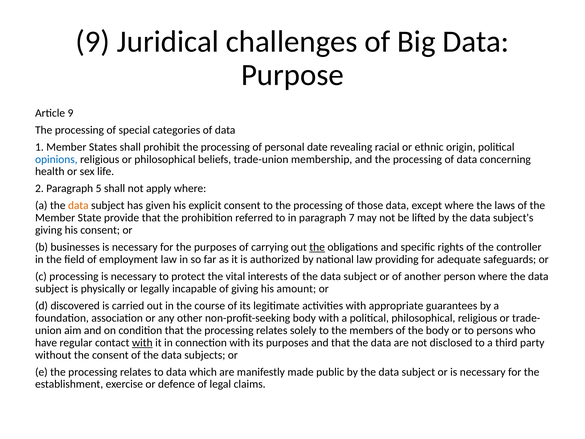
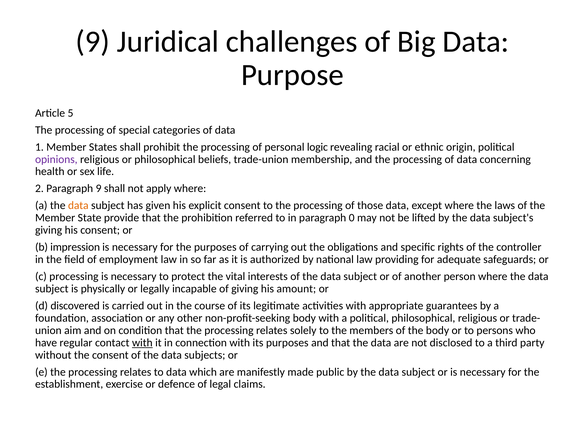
Article 9: 9 -> 5 (71, 113)
date: date -> logic (317, 147)
opinions colour: blue -> purple (56, 159)
Paragraph 5: 5 -> 9 (99, 188)
7: 7 -> 0 (352, 218)
businesses: businesses -> impression (75, 247)
the underline: present -> none (317, 247)
